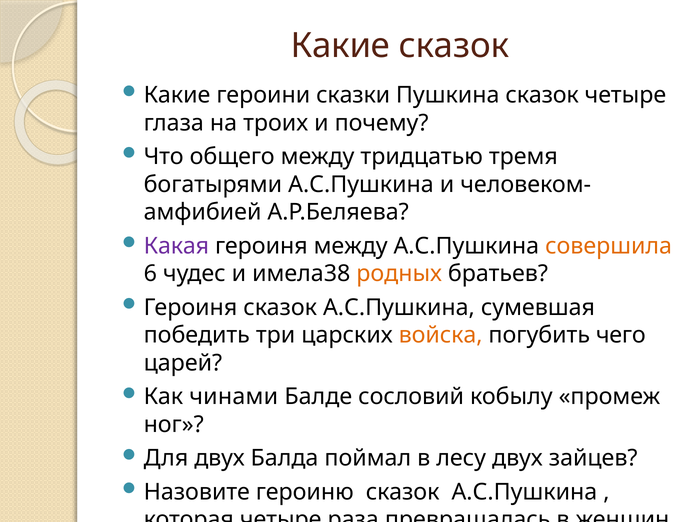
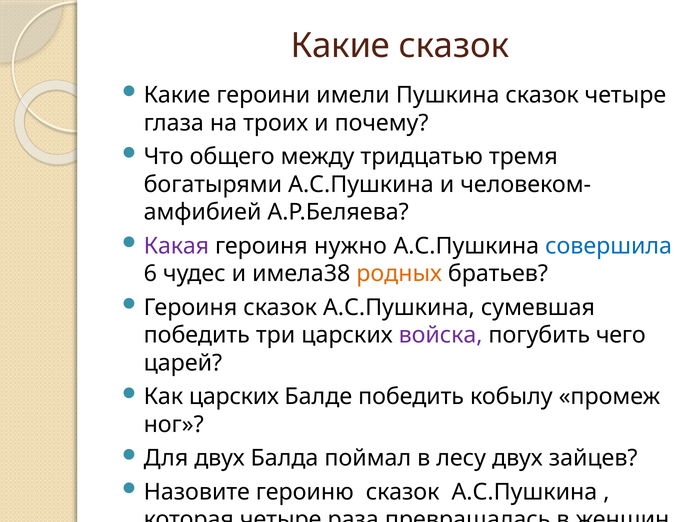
сказки: сказки -> имели (353, 95)
героиня между: между -> нужно (350, 246)
совершила colour: orange -> blue (609, 246)
войска colour: orange -> purple (441, 336)
Как чинами: чинами -> царских (234, 397)
Балде сословий: сословий -> победить (411, 397)
